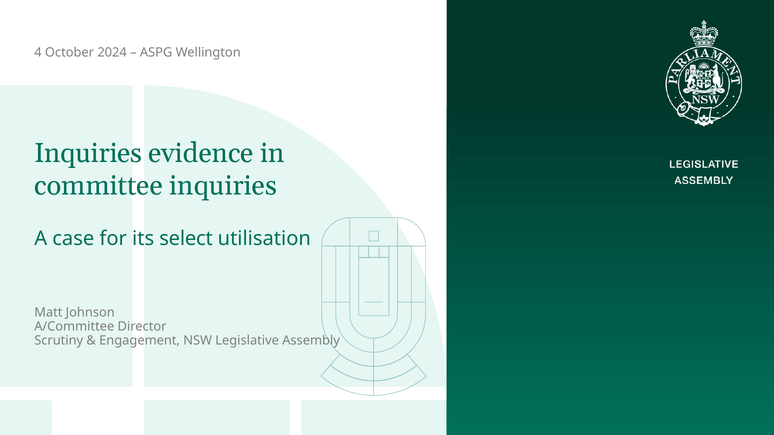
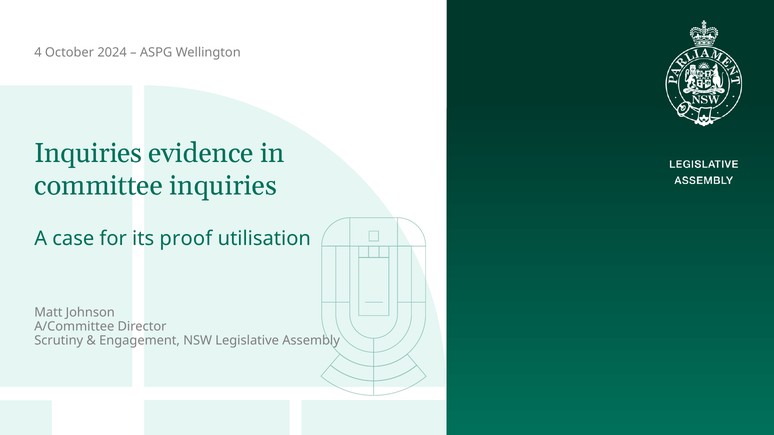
select: select -> proof (186, 239)
